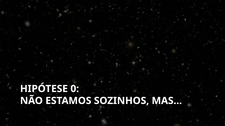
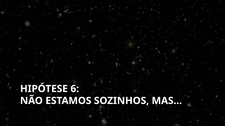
0: 0 -> 6 (75, 89)
